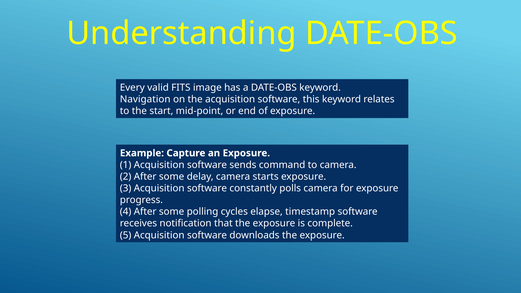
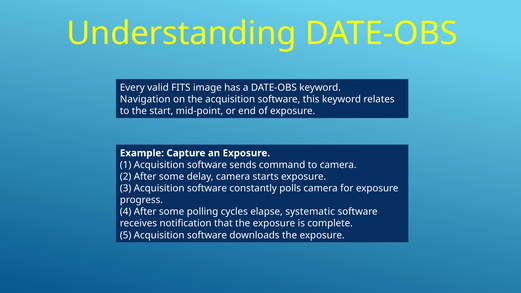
timestamp: timestamp -> systematic (310, 212)
